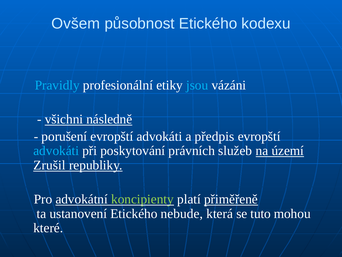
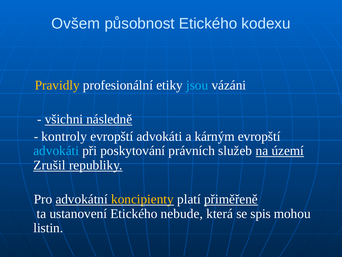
Pravidly colour: light blue -> yellow (57, 85)
porušení: porušení -> kontroly (64, 136)
předpis: předpis -> kárným (215, 136)
koncipienty colour: light green -> yellow (142, 199)
tuto: tuto -> spis (261, 213)
které: které -> listin (48, 228)
